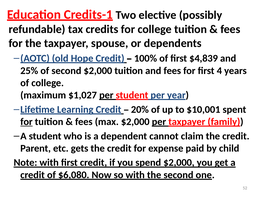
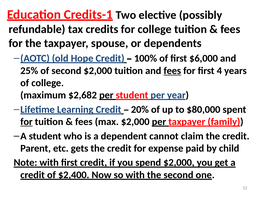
$4,839: $4,839 -> $6,000 (204, 58)
fees underline: none -> present (172, 71)
$1,027: $1,027 -> $2,682 (83, 95)
$10,001: $10,001 -> $80,000 (203, 110)
$6,080: $6,080 -> $2,400 (74, 175)
